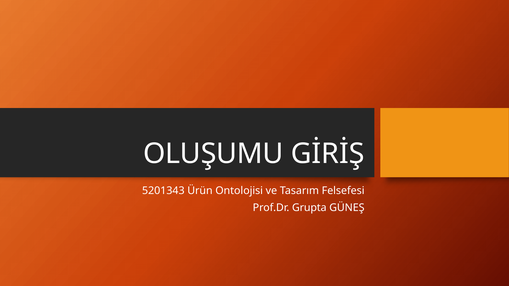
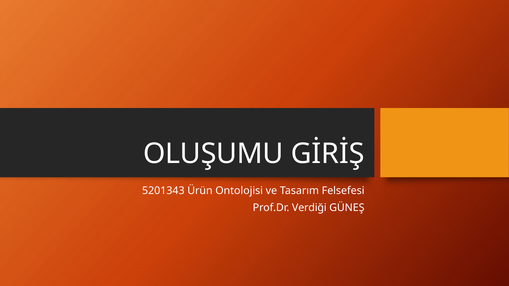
Grupta: Grupta -> Verdiği (309, 208)
